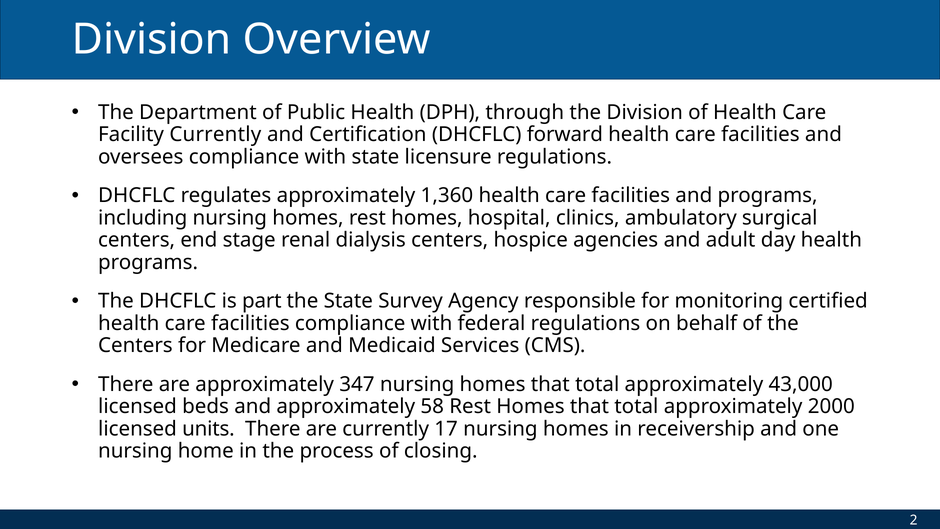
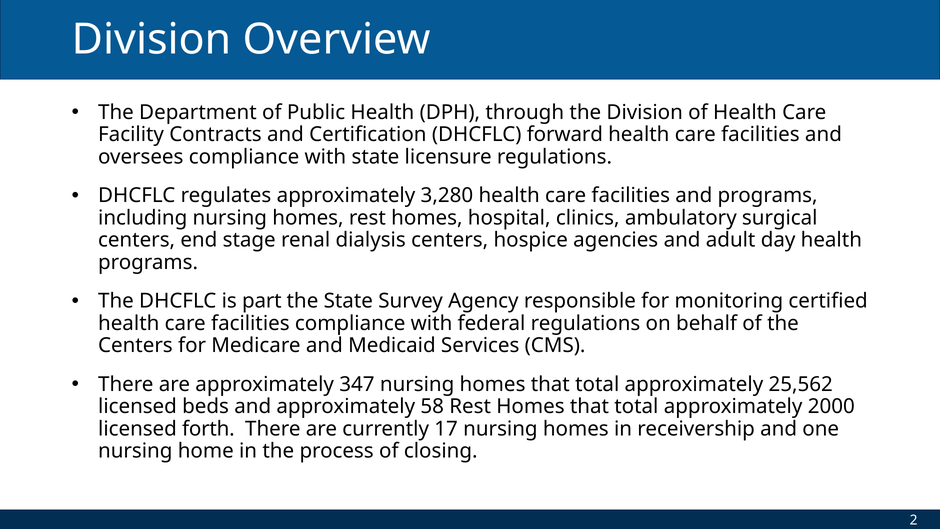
Facility Currently: Currently -> Contracts (215, 134)
1,360: 1,360 -> 3,280 (447, 195)
43,000: 43,000 -> 25,562 (801, 384)
units: units -> forth (208, 429)
